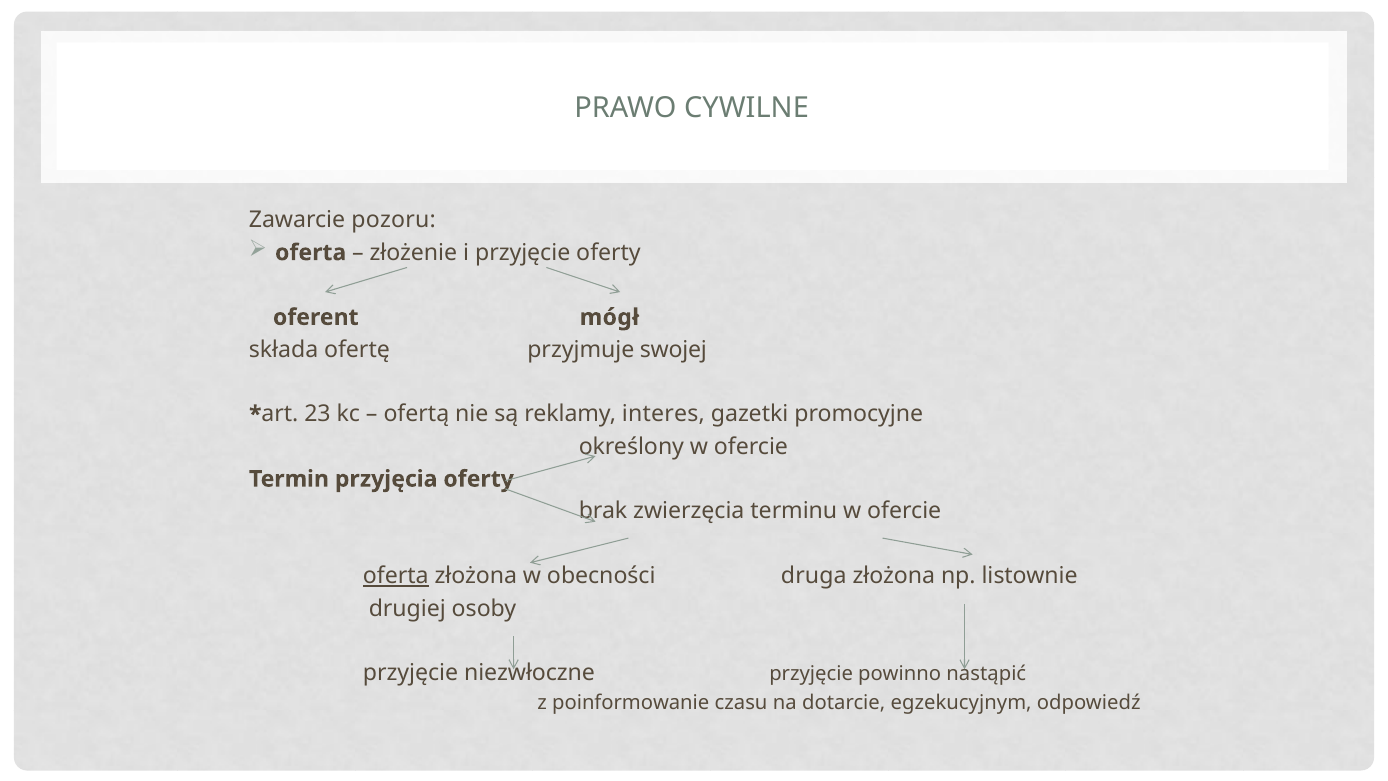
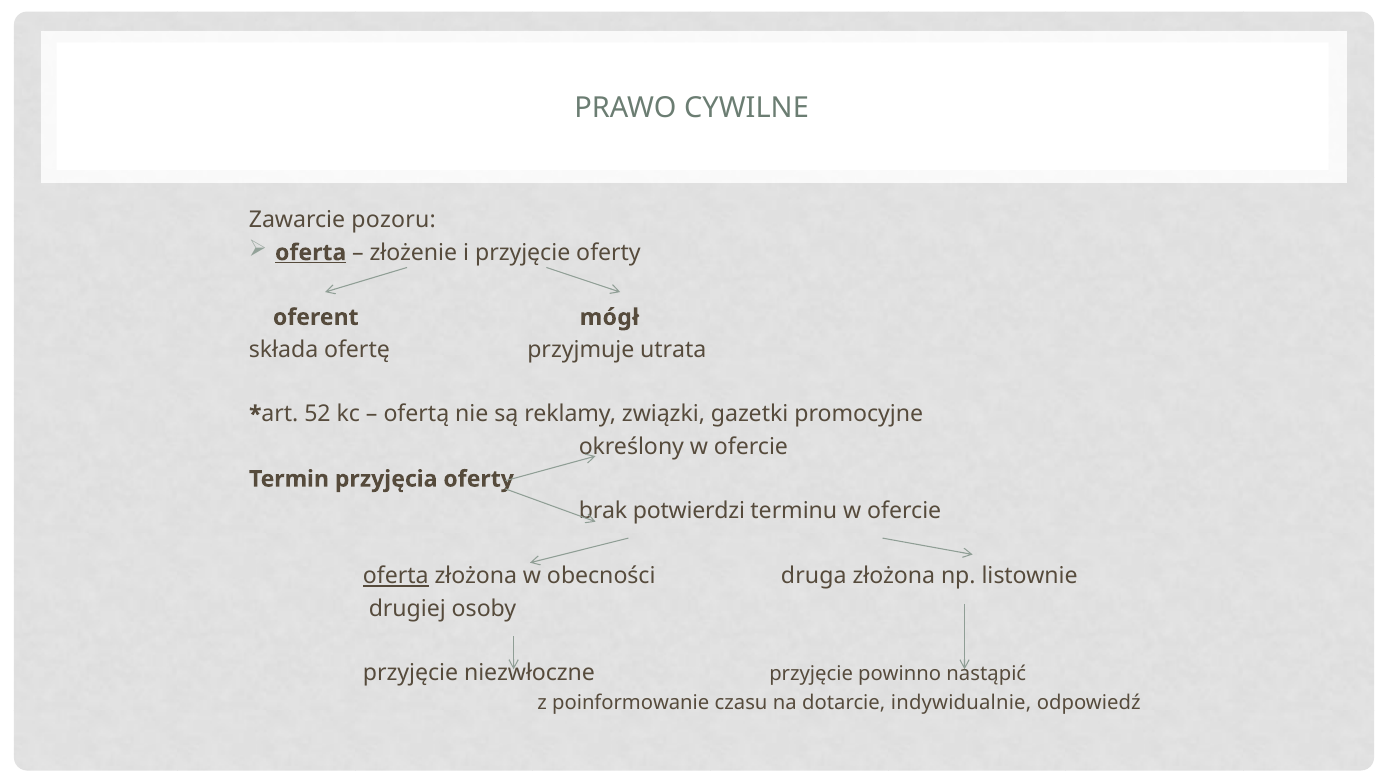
oferta underline: none -> present (311, 252)
swojej: swojej -> utrata (673, 350)
23: 23 -> 52 (318, 414)
interes: interes -> związki (663, 414)
zwierzęcia: zwierzęcia -> potwierdzi (689, 511)
egzekucyjnym: egzekucyjnym -> indywidualnie (961, 703)
